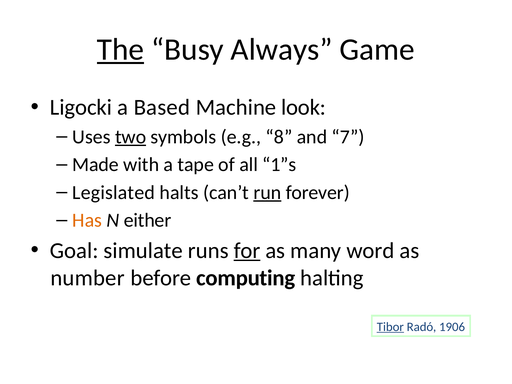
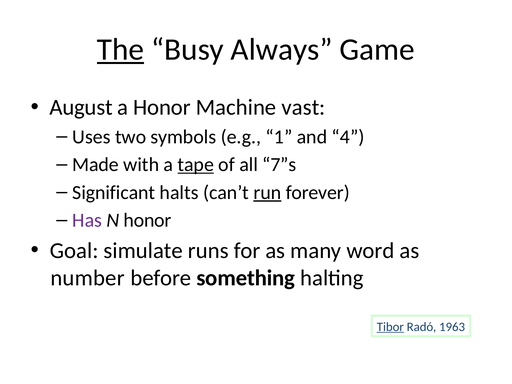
Ligocki: Ligocki -> August (81, 107)
a Based: Based -> Honor (162, 107)
look: look -> vast (303, 107)
two underline: present -> none (131, 137)
8: 8 -> 1 (279, 137)
7: 7 -> 4 (348, 137)
tape underline: none -> present (196, 165)
1”s: 1”s -> 7”s (279, 165)
Legislated: Legislated -> Significant (114, 192)
Has colour: orange -> purple (87, 220)
N either: either -> honor (148, 220)
for underline: present -> none (247, 251)
computing: computing -> something (246, 278)
1906: 1906 -> 1963 (452, 327)
